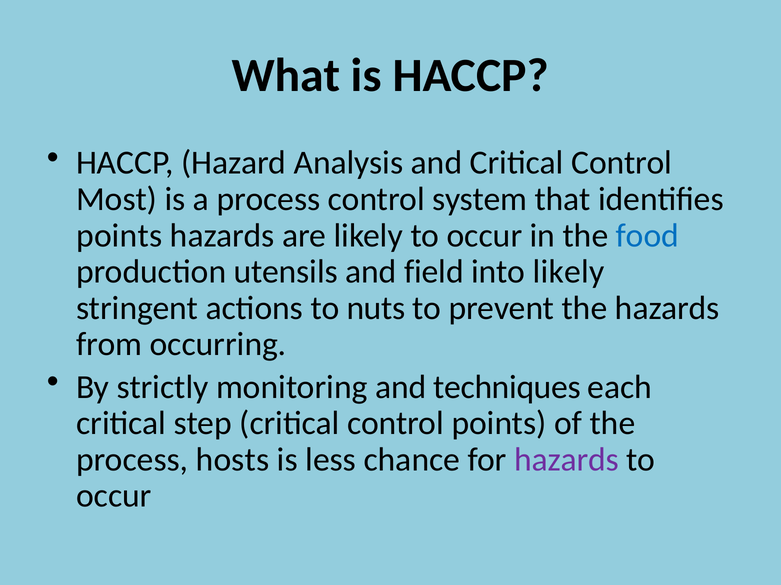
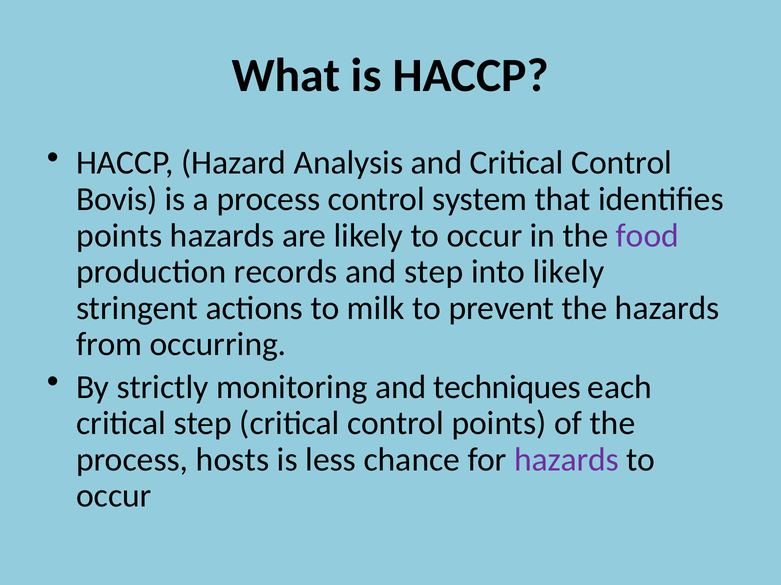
Most: Most -> Bovis (117, 199)
food colour: blue -> purple (647, 236)
utensils: utensils -> records (286, 272)
and field: field -> step (434, 272)
nuts: nuts -> milk (376, 308)
